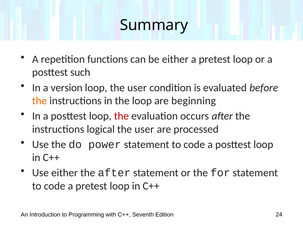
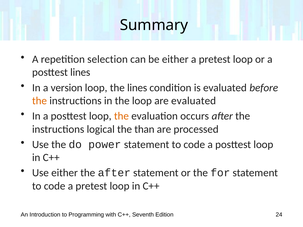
functions: functions -> selection (108, 59)
posttest such: such -> lines (80, 72)
loop the user: user -> lines (137, 88)
are beginning: beginning -> evaluated (194, 101)
the colour: red -> orange (121, 116)
user: user -> than (144, 129)
